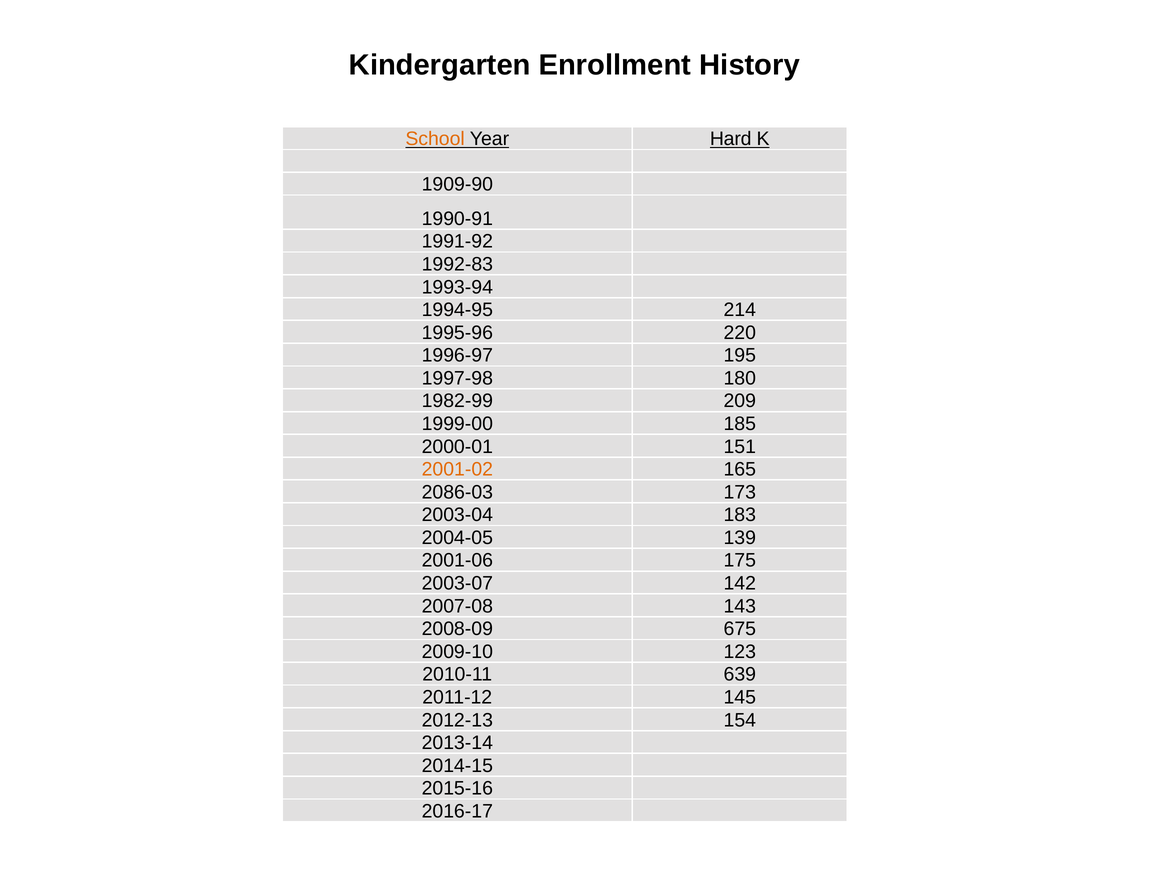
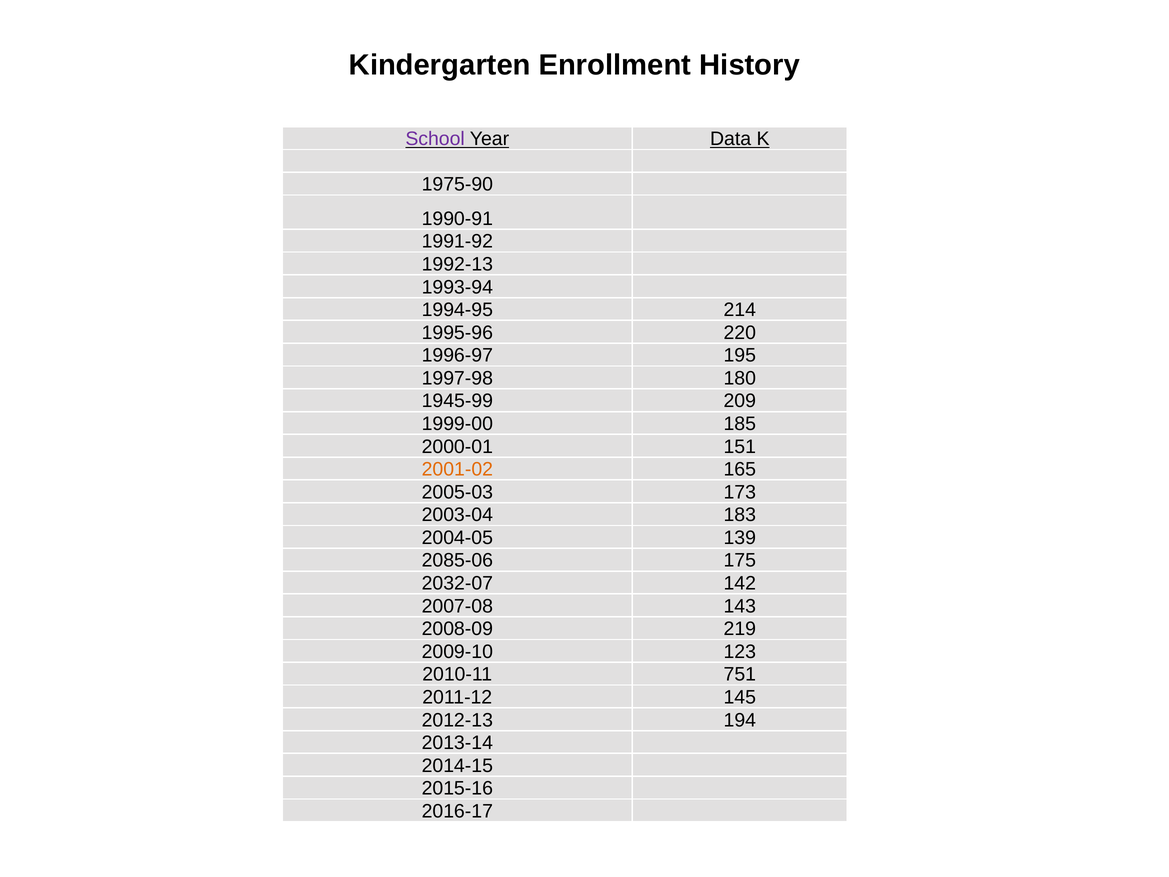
School colour: orange -> purple (435, 139)
Hard: Hard -> Data (731, 139)
1909-90: 1909-90 -> 1975-90 (457, 184)
1992-83: 1992-83 -> 1992-13 (457, 264)
1982-99: 1982-99 -> 1945-99 (457, 401)
2086-03: 2086-03 -> 2005-03 (457, 492)
2001-06: 2001-06 -> 2085-06 (457, 560)
2003-07: 2003-07 -> 2032-07 (457, 583)
675: 675 -> 219 (740, 629)
639: 639 -> 751 (740, 674)
154: 154 -> 194 (740, 720)
